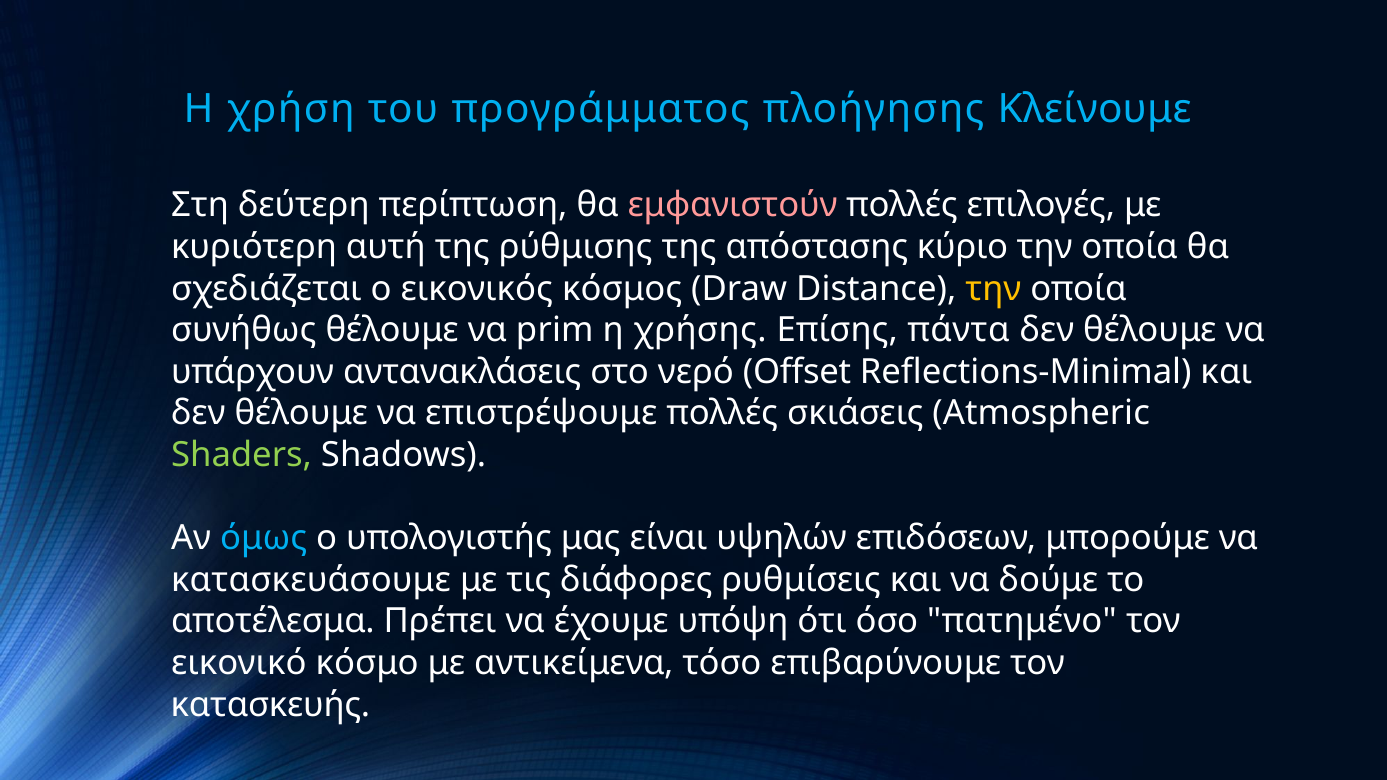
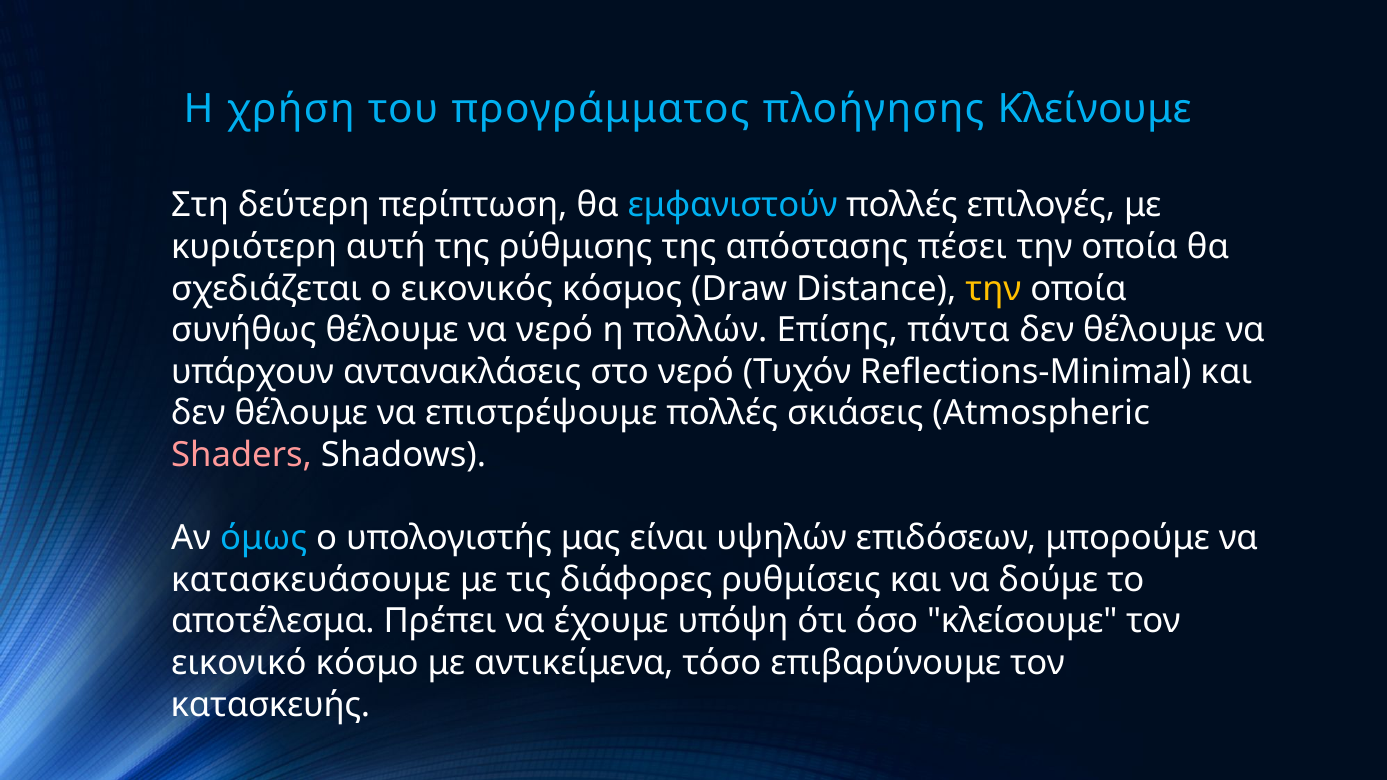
εμφανιστούν colour: pink -> light blue (733, 205)
κύριο: κύριο -> πέσει (962, 247)
να prim: prim -> νερό (555, 330)
χρήσης: χρήσης -> πολλών (700, 330)
Offset: Offset -> Τυχόν (797, 372)
Shaders colour: light green -> pink (242, 455)
πατημένο: πατημένο -> κλείσουμε (1022, 622)
